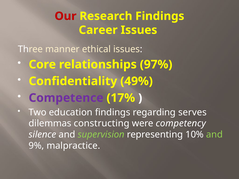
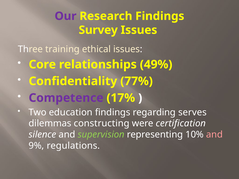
Our colour: red -> purple (66, 16)
Career: Career -> Survey (98, 30)
manner: manner -> training (62, 49)
97%: 97% -> 49% (156, 65)
49%: 49% -> 77% (137, 81)
competency: competency -> certification (181, 124)
and colour: light green -> pink (214, 135)
malpractice: malpractice -> regulations (73, 146)
